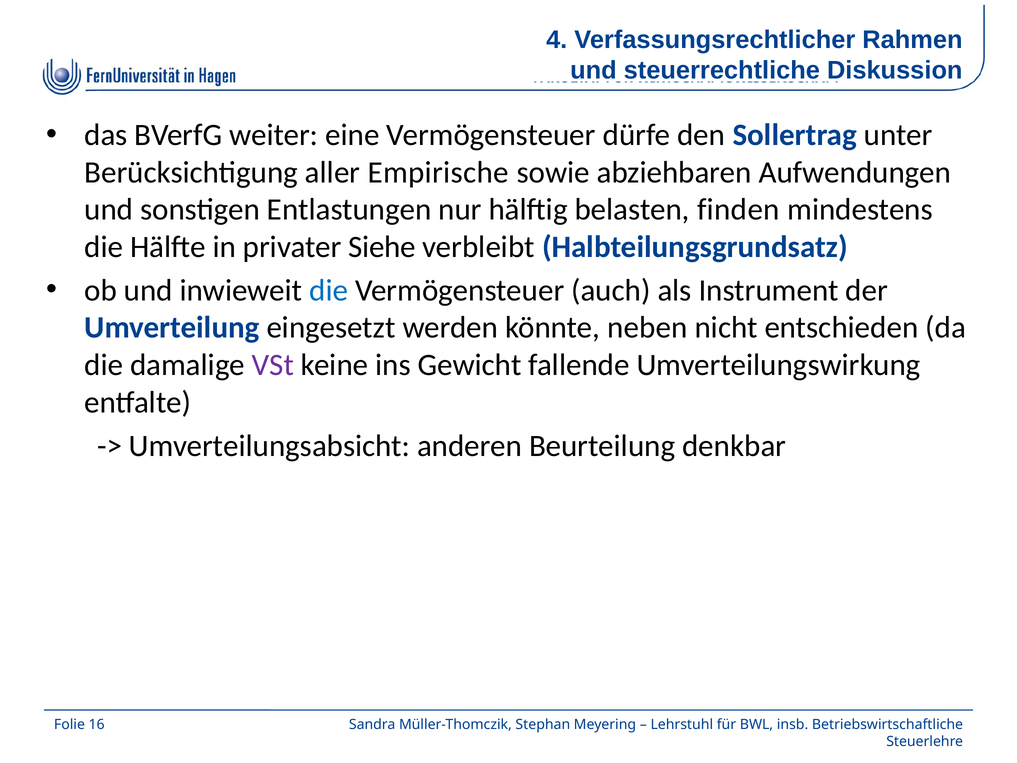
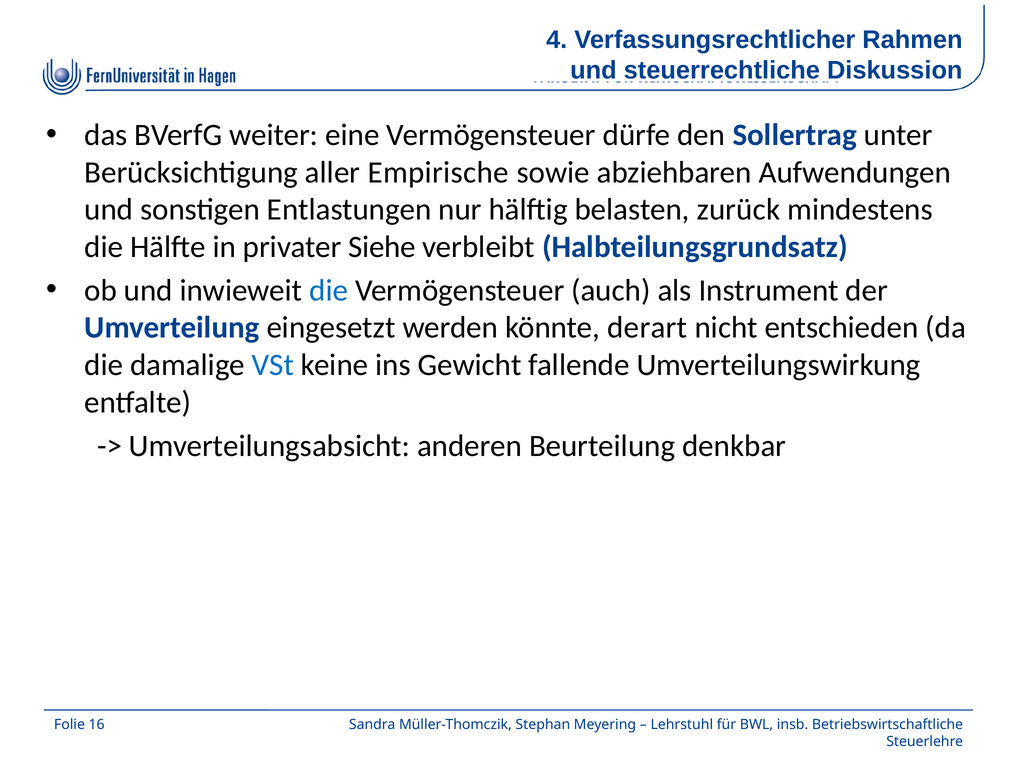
finden: finden -> zurück (738, 210)
neben: neben -> derart (647, 328)
VSt colour: purple -> blue (273, 365)
